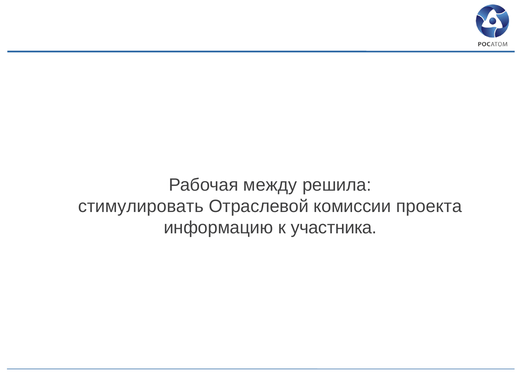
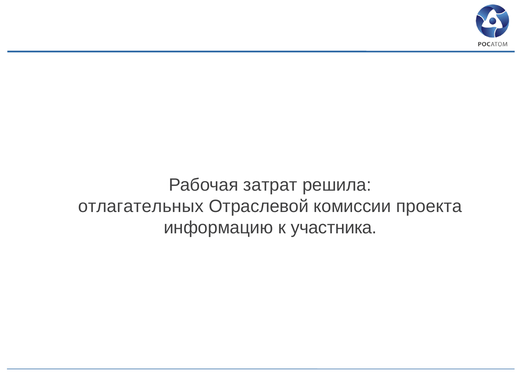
между: между -> затрат (270, 185)
стимулировать: стимулировать -> отлагательных (141, 206)
